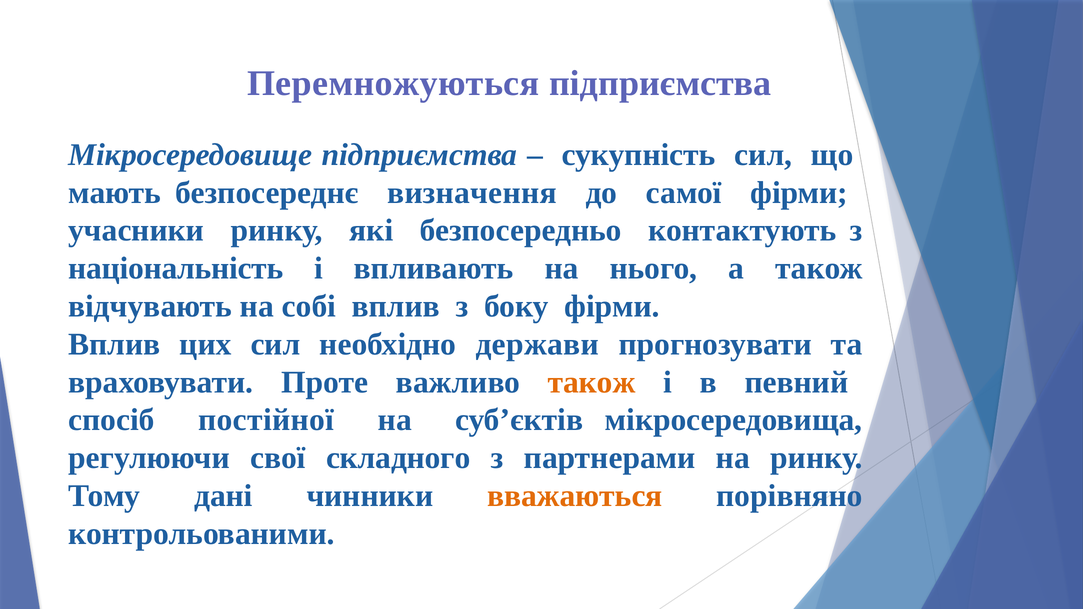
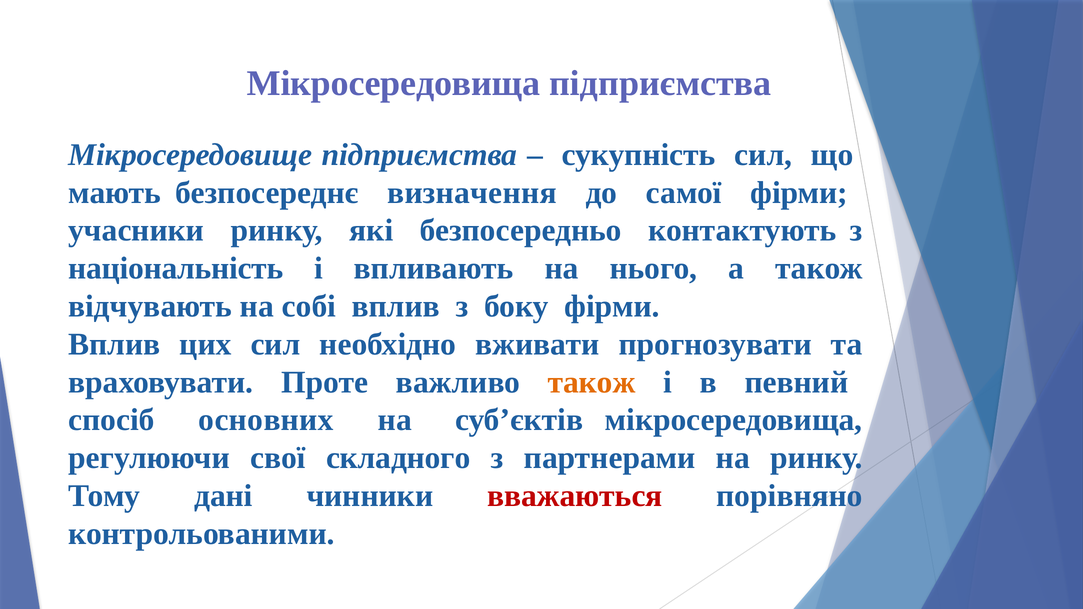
Перемножуються: Перемножуються -> Мікросередовища (393, 83)
держави: держави -> вживати (537, 344)
постійної: постійної -> основних (266, 420)
вважаються colour: orange -> red (575, 496)
